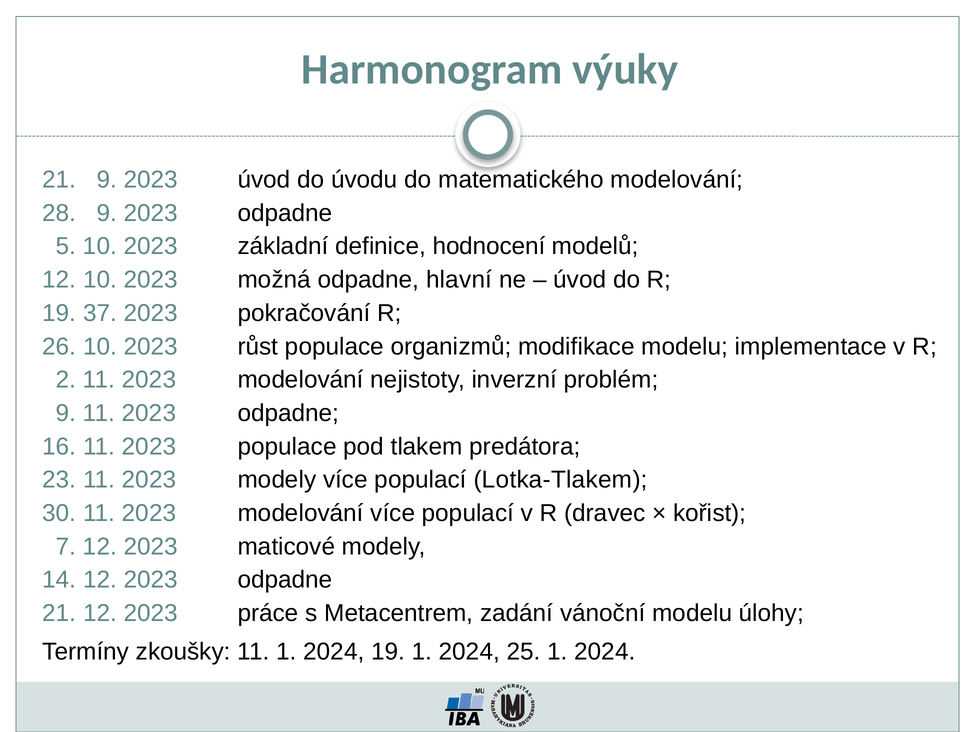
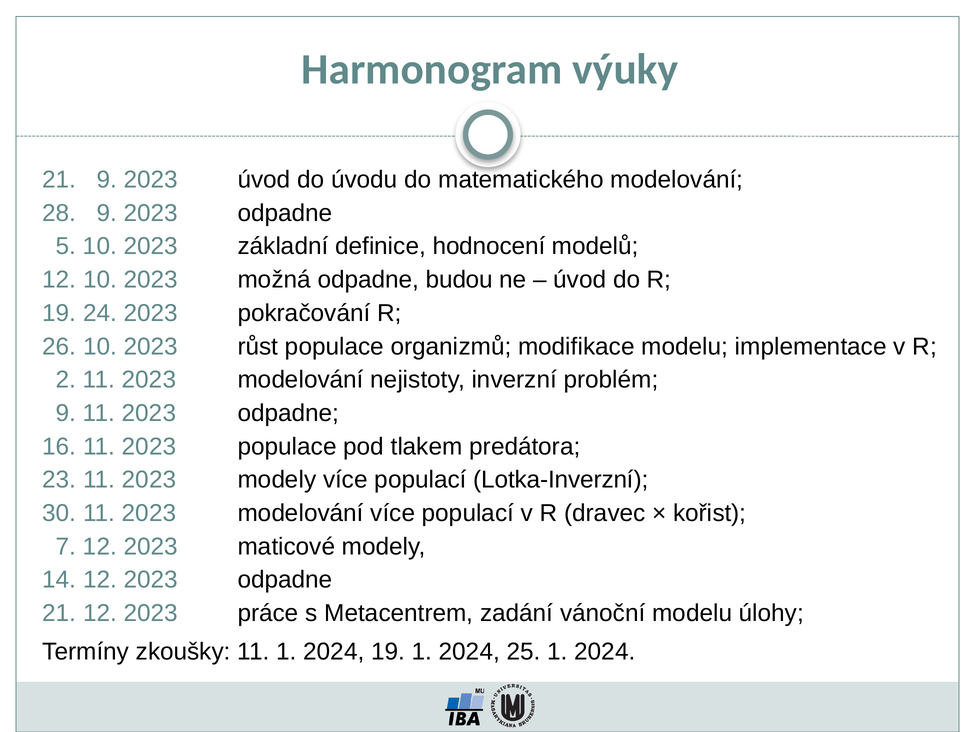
hlavní: hlavní -> budou (459, 280)
37: 37 -> 24 (100, 313)
Lotka-Tlakem: Lotka-Tlakem -> Lotka-Inverzní (561, 480)
